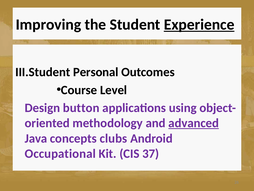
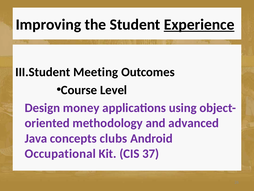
Personal: Personal -> Meeting (96, 72)
button: button -> money (81, 108)
advanced underline: present -> none (194, 123)
